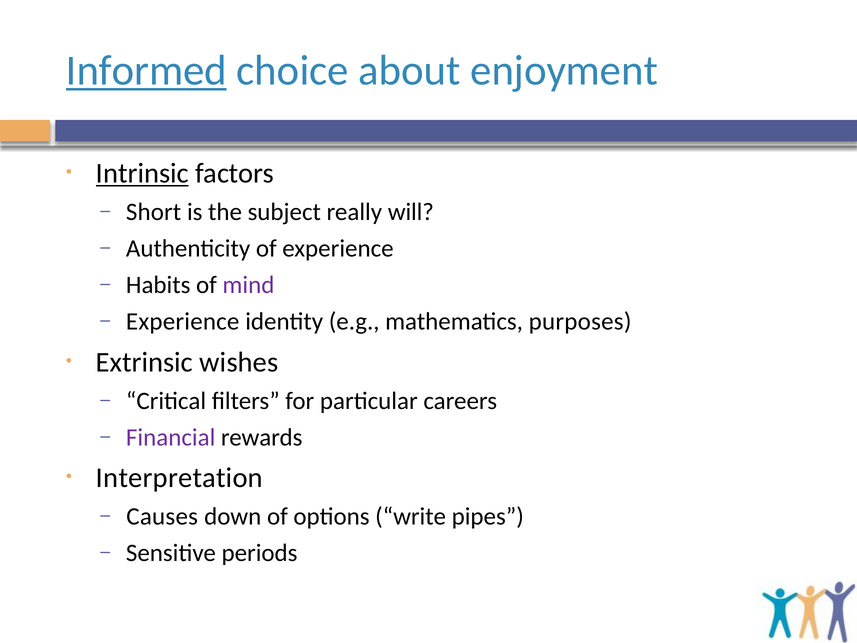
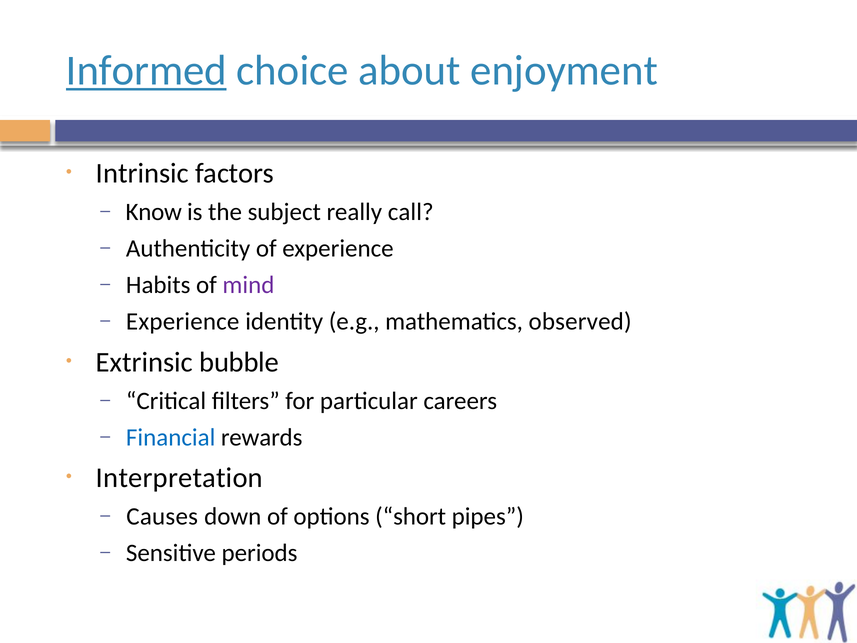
Intrinsic underline: present -> none (142, 173)
Short: Short -> Know (154, 212)
will: will -> call (411, 212)
purposes: purposes -> observed (580, 321)
wishes: wishes -> bubble (239, 362)
Financial colour: purple -> blue (171, 437)
write: write -> short (411, 516)
